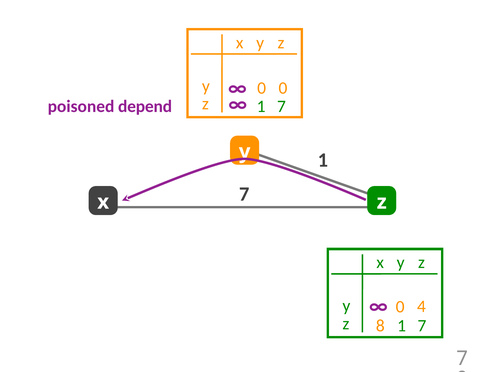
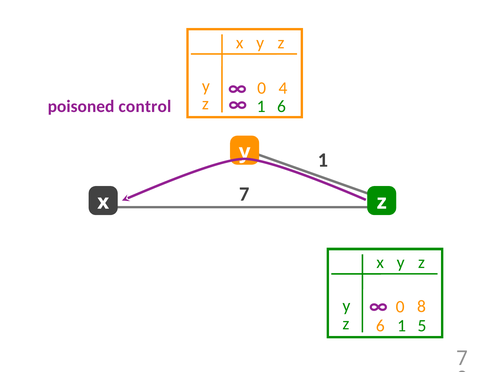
0 0: 0 -> 4 (283, 88)
z 1 7: 7 -> 6 (281, 106)
depend: depend -> control (145, 106)
4: 4 -> 8 (421, 306)
z 8: 8 -> 6 (380, 326)
7: 7 -> 5 (422, 326)
